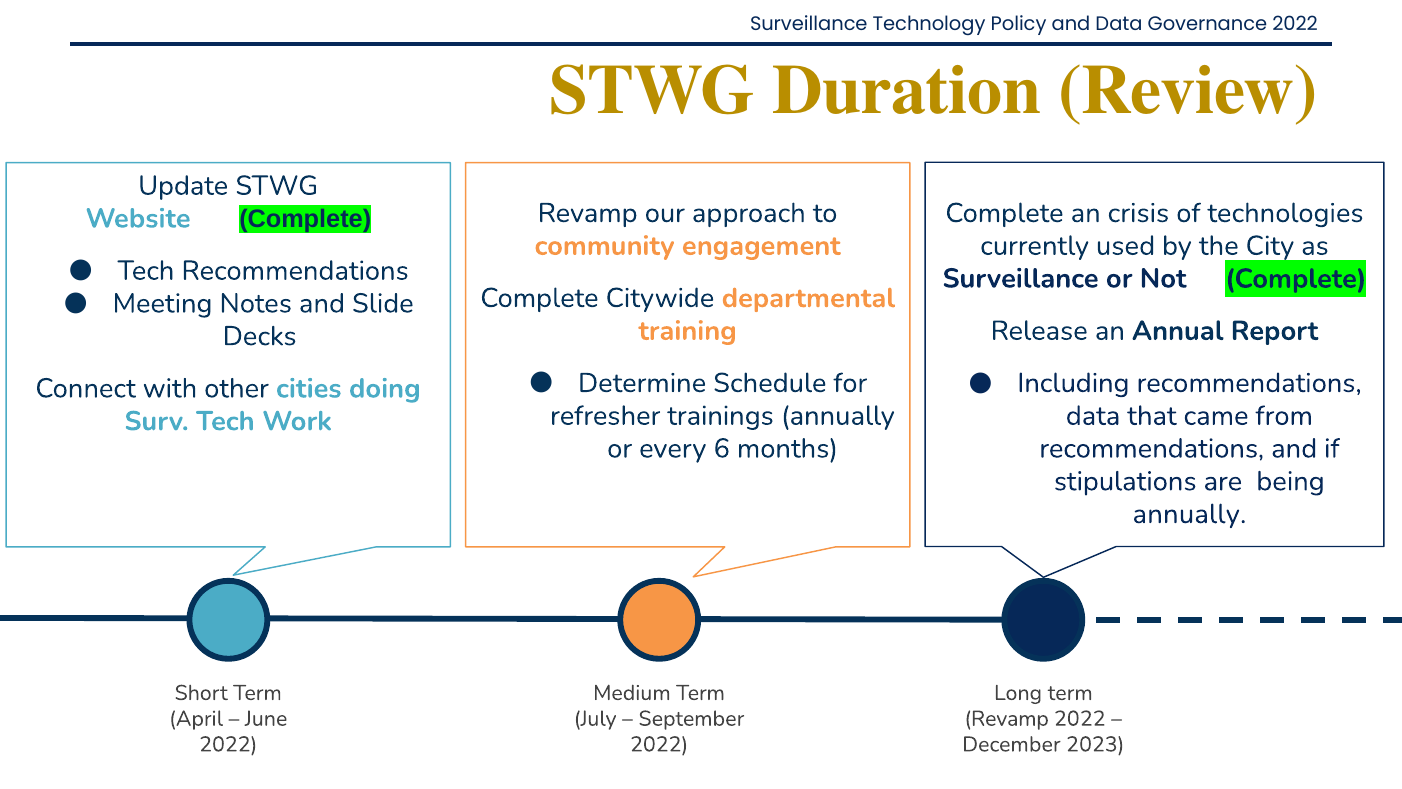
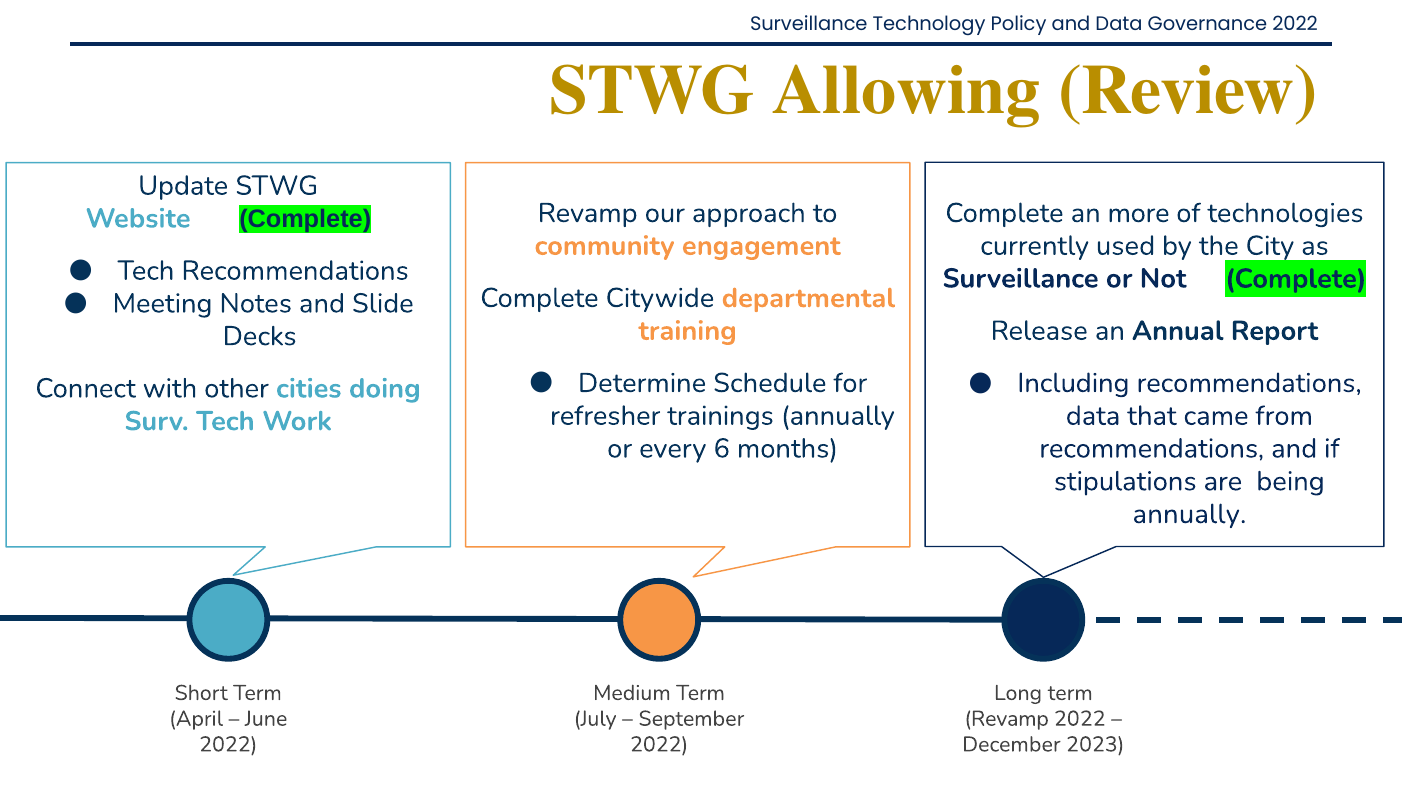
Duration: Duration -> Allowing (907, 90)
crisis: crisis -> more (1139, 213)
